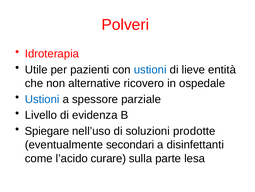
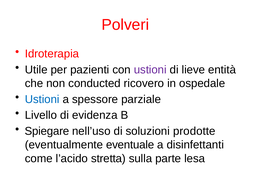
ustioni colour: blue -> purple (150, 69)
alternative: alternative -> conducted (94, 83)
secondari: secondari -> eventuale (130, 144)
curare: curare -> stretta (108, 158)
